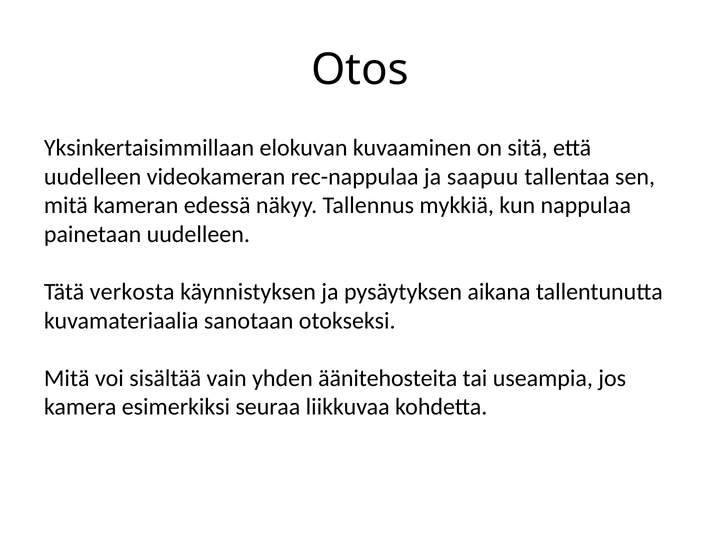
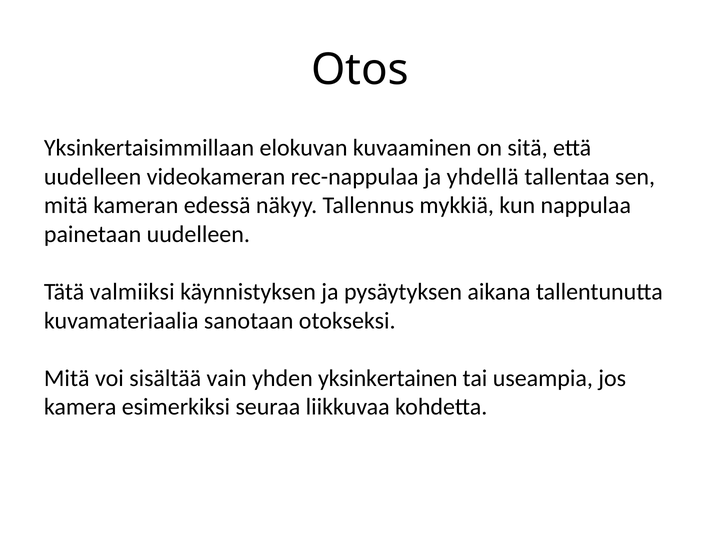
saapuu: saapuu -> yhdellä (483, 177)
verkosta: verkosta -> valmiiksi (132, 292)
äänitehosteita: äänitehosteita -> yksinkertainen (388, 378)
